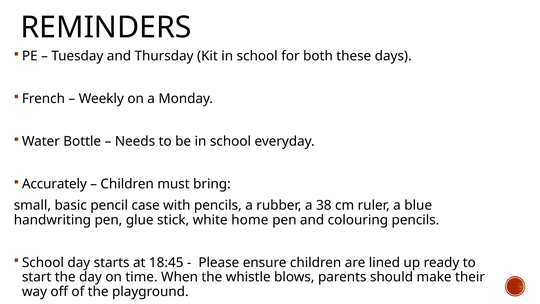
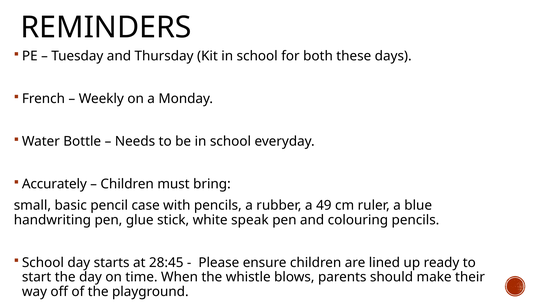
38: 38 -> 49 (324, 205)
home: home -> speak (250, 220)
18:45: 18:45 -> 28:45 (166, 262)
